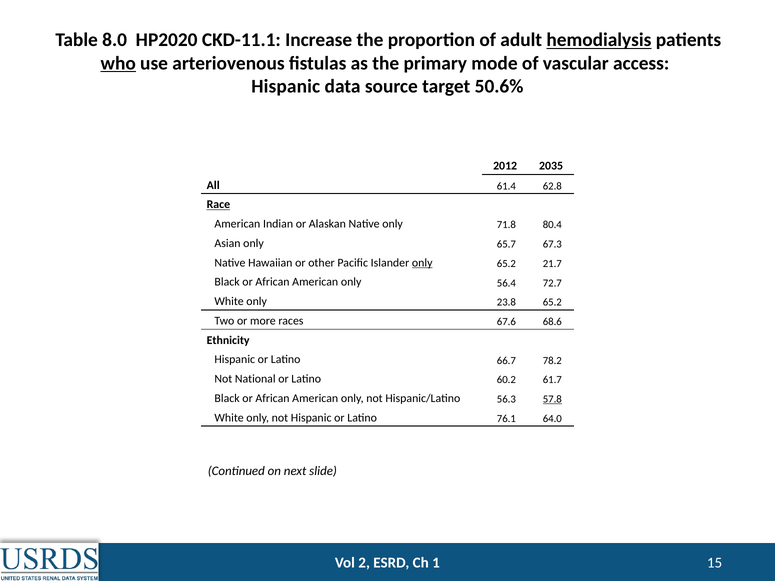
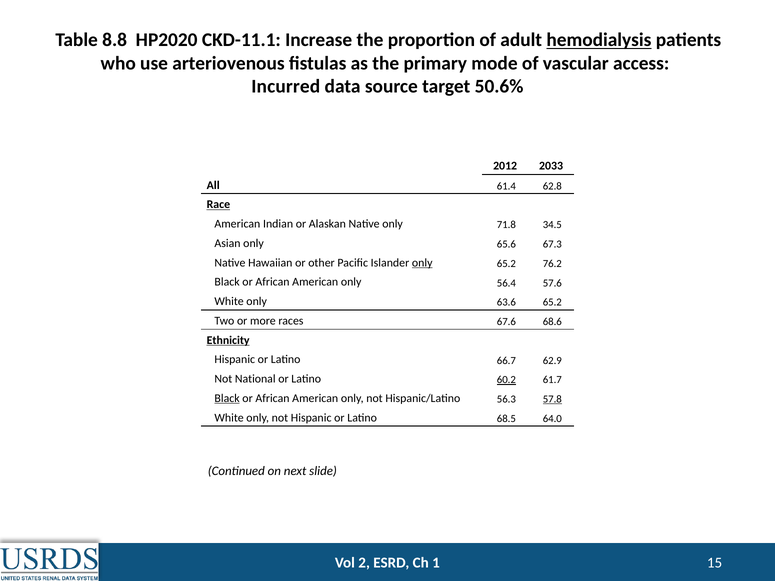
8.0: 8.0 -> 8.8 (115, 40)
who underline: present -> none (118, 63)
Hispanic: Hispanic -> Incurred (286, 87)
2035: 2035 -> 2033 (551, 166)
80.4: 80.4 -> 34.5 (552, 225)
65.7: 65.7 -> 65.6 (506, 244)
21.7: 21.7 -> 76.2 (552, 264)
72.7: 72.7 -> 57.6 (552, 283)
23.8: 23.8 -> 63.6 (506, 303)
Ethnicity underline: none -> present (228, 340)
78.2: 78.2 -> 62.9 (552, 361)
60.2 underline: none -> present (506, 380)
Black underline: none -> present (227, 398)
76.1: 76.1 -> 68.5 (506, 419)
